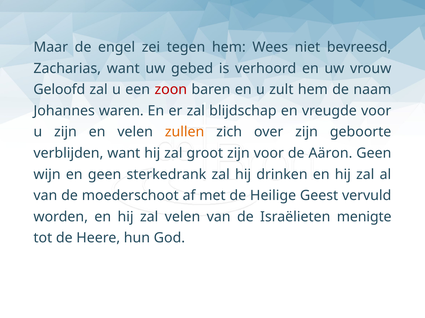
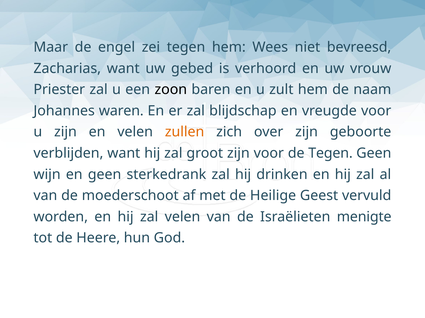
Geloofd: Geloofd -> Priester (59, 90)
zoon colour: red -> black (171, 90)
de Aäron: Aäron -> Tegen (331, 154)
